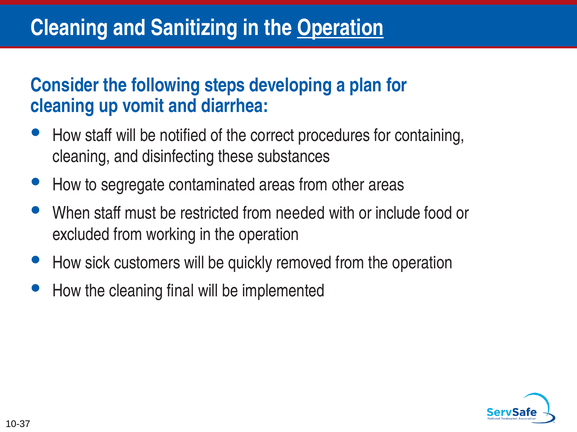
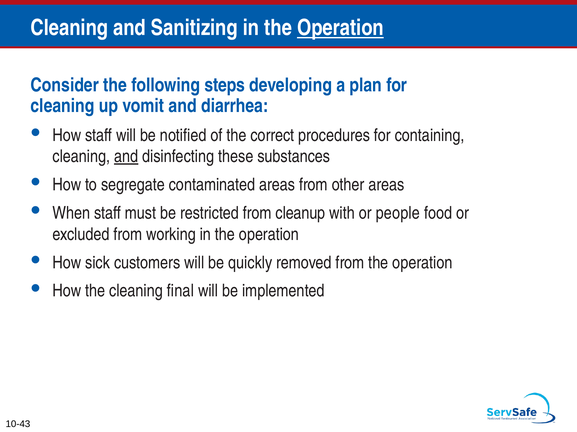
and underline: none -> present (126, 157)
needed: needed -> cleanup (300, 213)
include: include -> people (398, 213)
10-37: 10-37 -> 10-43 (18, 425)
